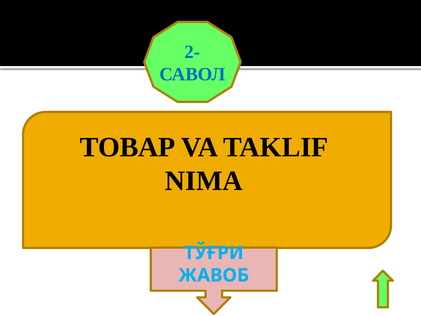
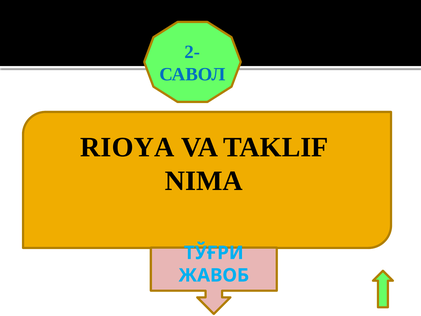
ТОВАР: ТОВАР -> RIOYA (127, 147)
